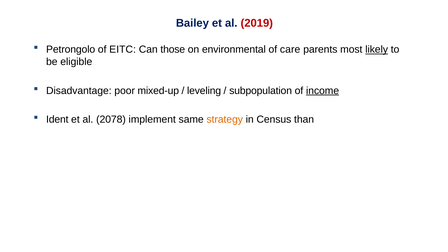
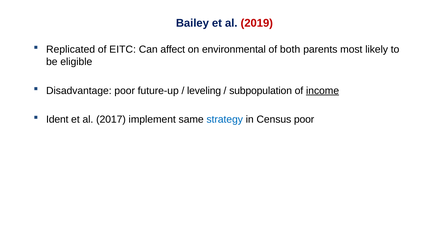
Petrongolo: Petrongolo -> Replicated (71, 50)
those: those -> affect (173, 50)
care: care -> both (290, 50)
likely underline: present -> none (377, 50)
mixed-up: mixed-up -> future-up (158, 91)
2078: 2078 -> 2017 (111, 119)
strategy colour: orange -> blue (225, 119)
Census than: than -> poor (304, 119)
